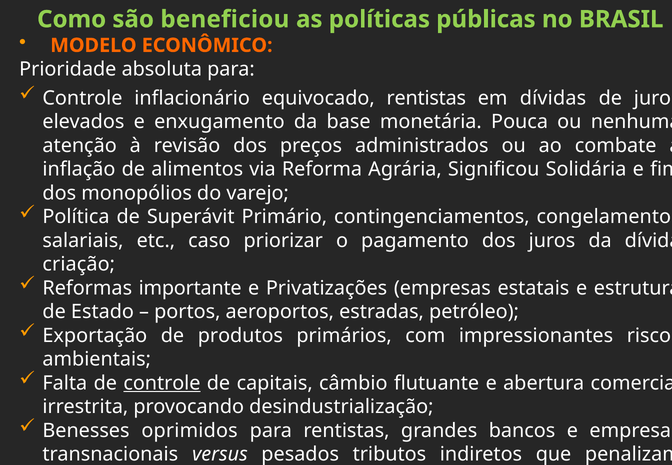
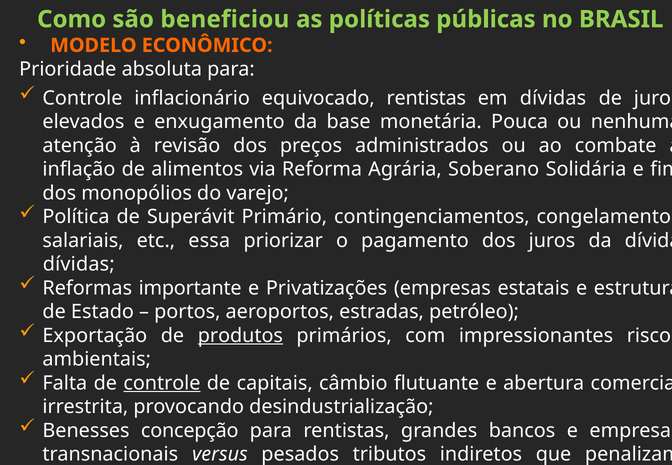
Significou: Significou -> Soberano (494, 169)
caso: caso -> essa (209, 241)
criação: criação -> dívidas (79, 264)
produtos underline: none -> present (240, 336)
oprimidos: oprimidos -> concepção (190, 431)
